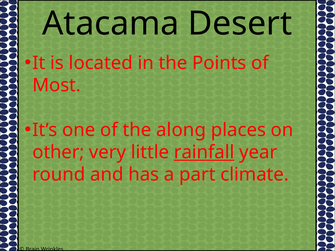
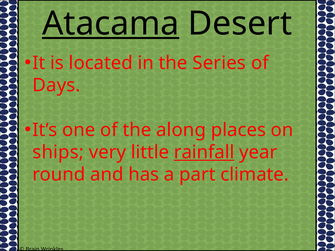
Atacama underline: none -> present (111, 24)
Points: Points -> Series (219, 63)
Most: Most -> Days (56, 85)
other: other -> ships (58, 152)
